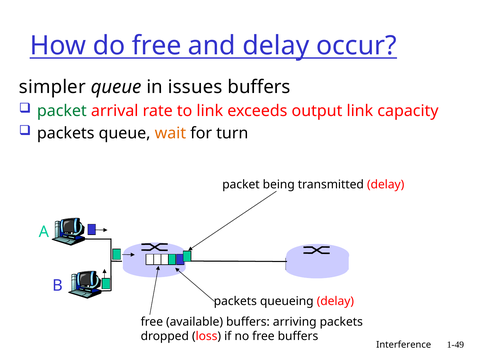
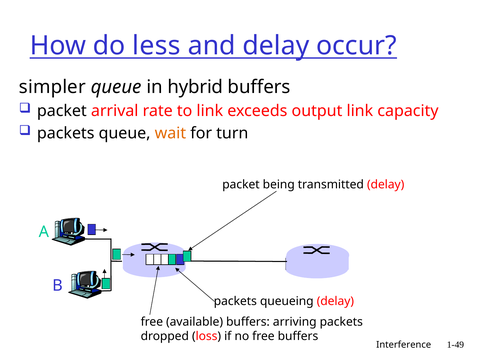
do free: free -> less (156, 46)
issues: issues -> hybrid (195, 87)
packet colour: green -> black (62, 111)
